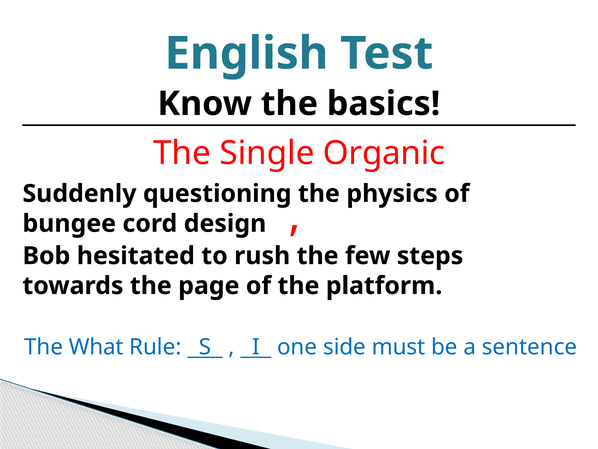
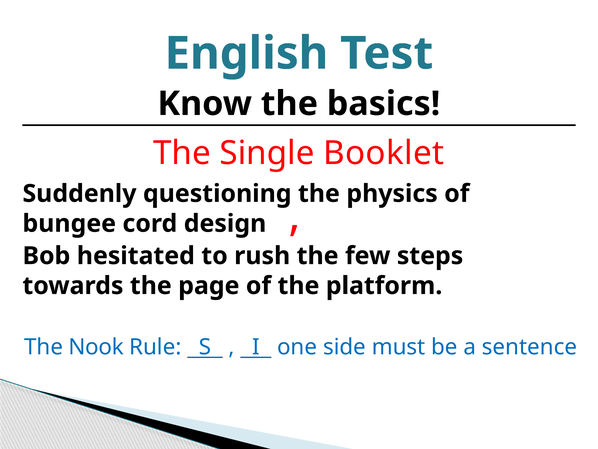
Organic: Organic -> Booklet (384, 153)
What: What -> Nook (96, 347)
